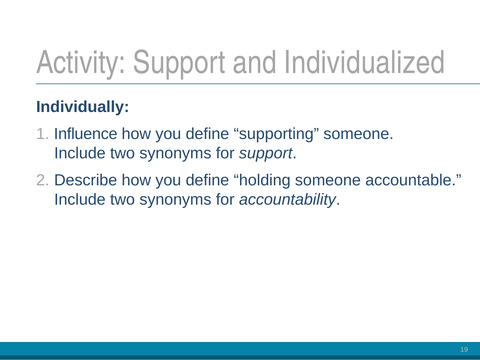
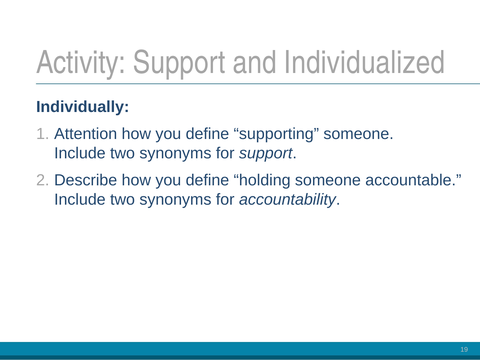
Influence: Influence -> Attention (86, 134)
